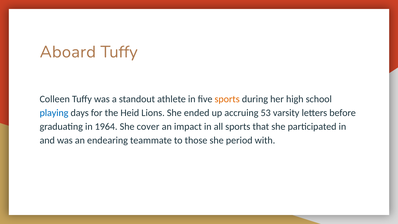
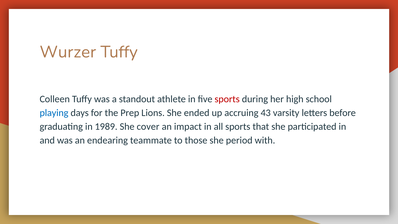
Aboard: Aboard -> Wurzer (68, 52)
sports colour: orange -> red (227, 99)
Heid: Heid -> Prep (130, 113)
53: 53 -> 43 (266, 113)
1964: 1964 -> 1989 (106, 127)
